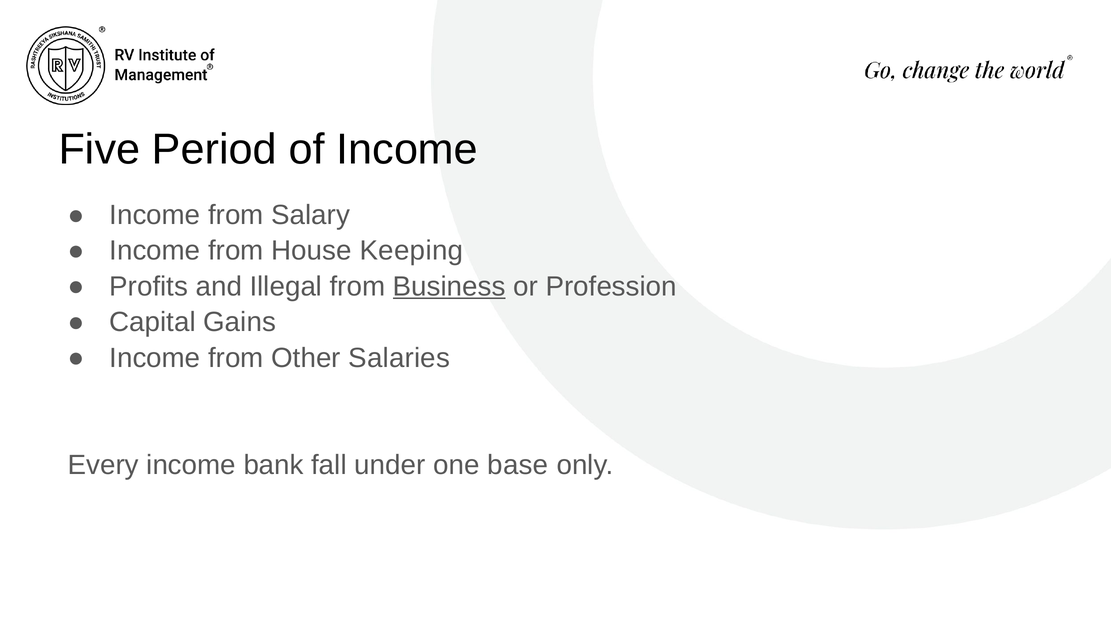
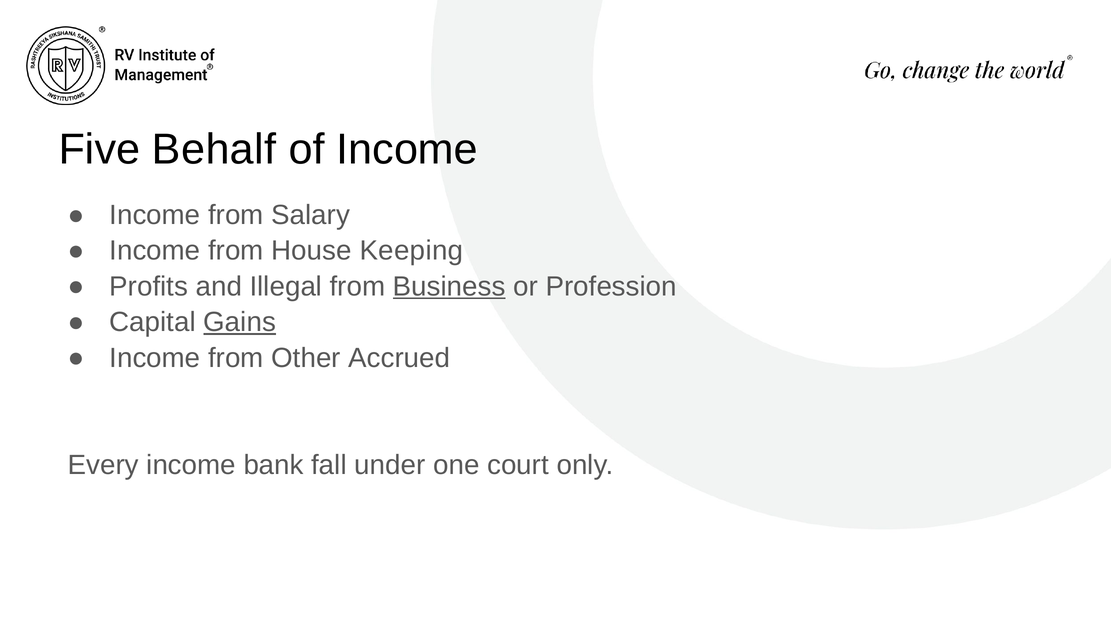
Period: Period -> Behalf (214, 149)
Gains underline: none -> present (240, 322)
Salaries: Salaries -> Accrued (399, 358)
base: base -> court (518, 465)
